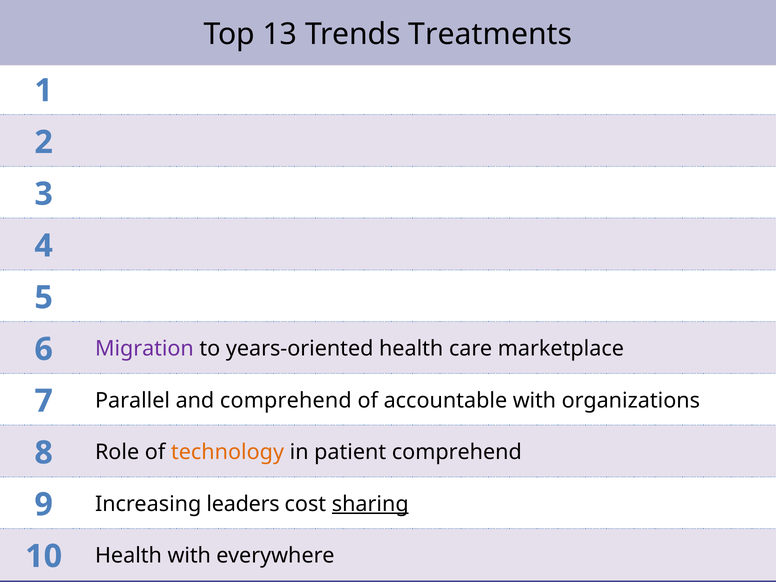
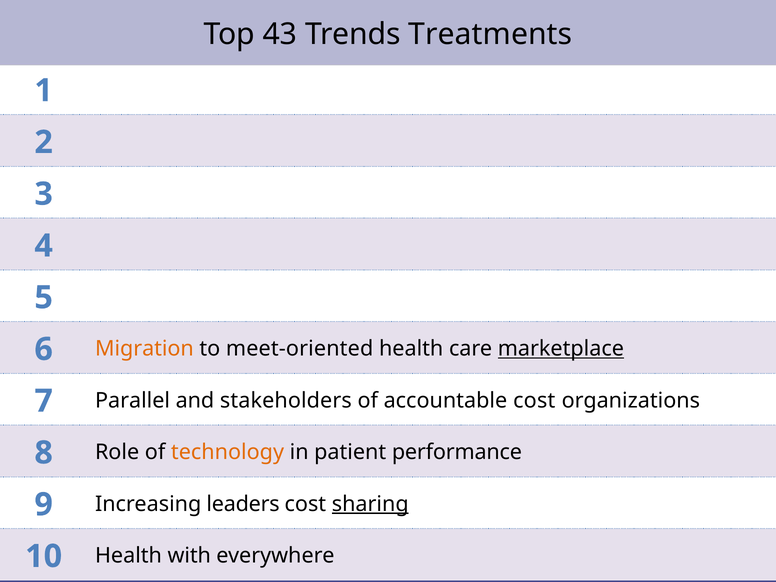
13: 13 -> 43 (280, 34)
Migration colour: purple -> orange (144, 349)
years-oriented: years-oriented -> meet-oriented (300, 349)
marketplace underline: none -> present (561, 349)
and comprehend: comprehend -> stakeholders (286, 400)
accountable with: with -> cost (534, 400)
patient comprehend: comprehend -> performance (457, 452)
